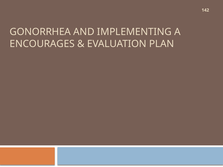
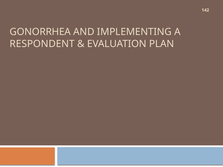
ENCOURAGES: ENCOURAGES -> RESPONDENT (42, 44)
